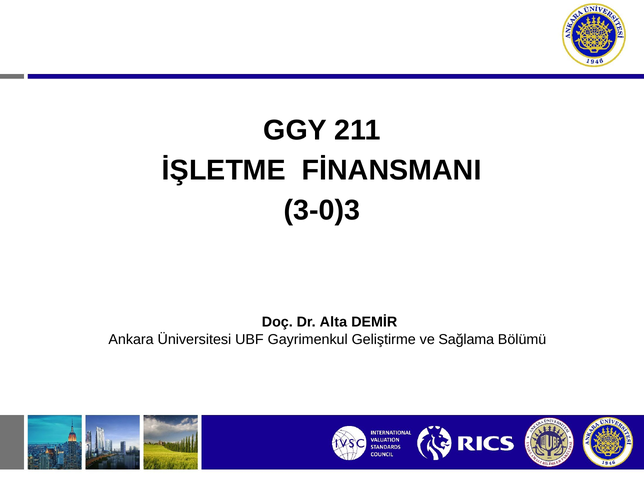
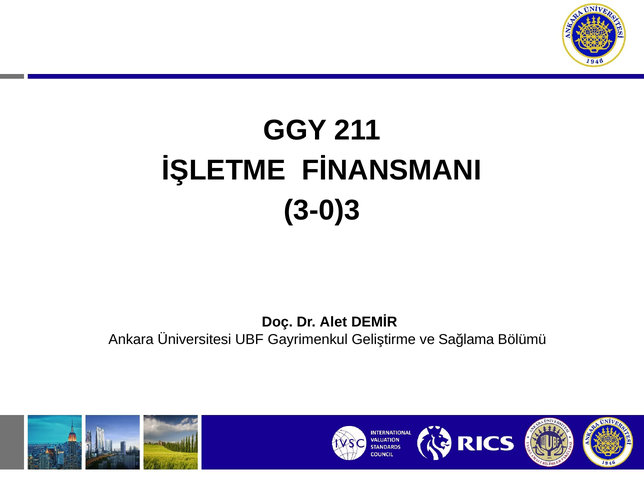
Alta: Alta -> Alet (333, 322)
